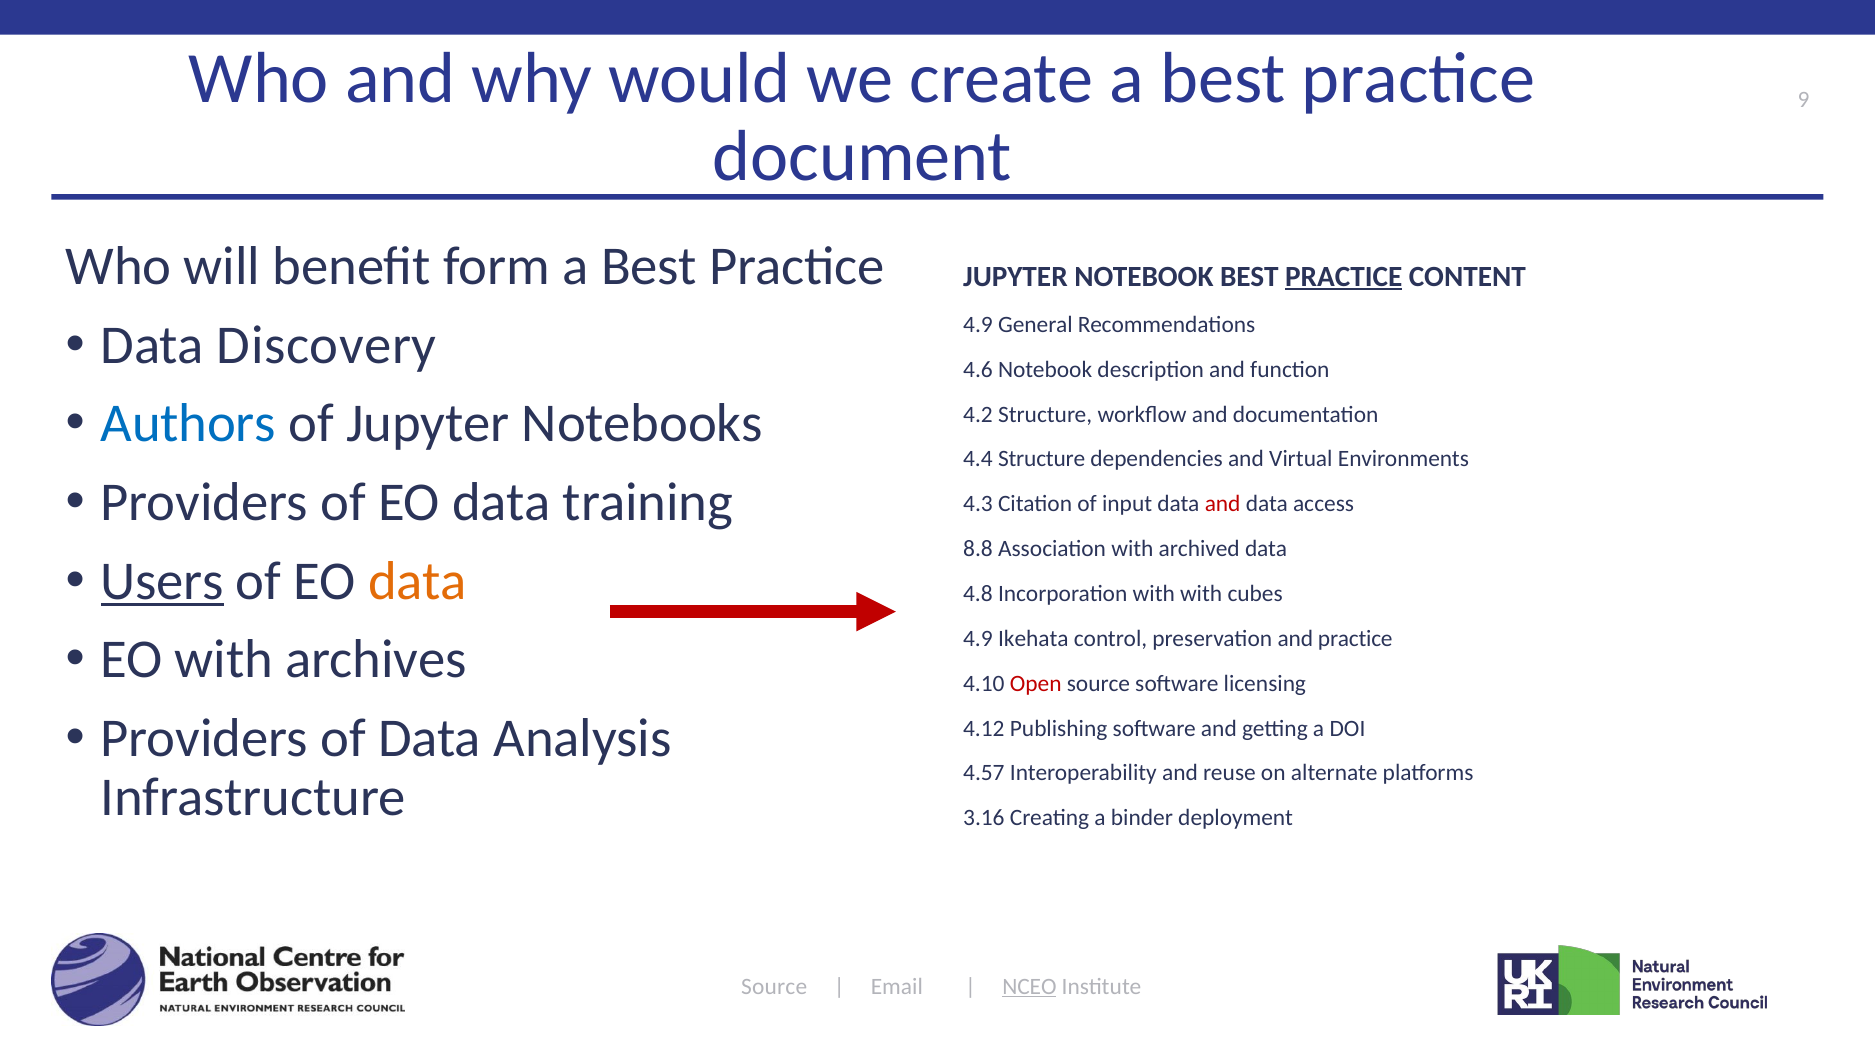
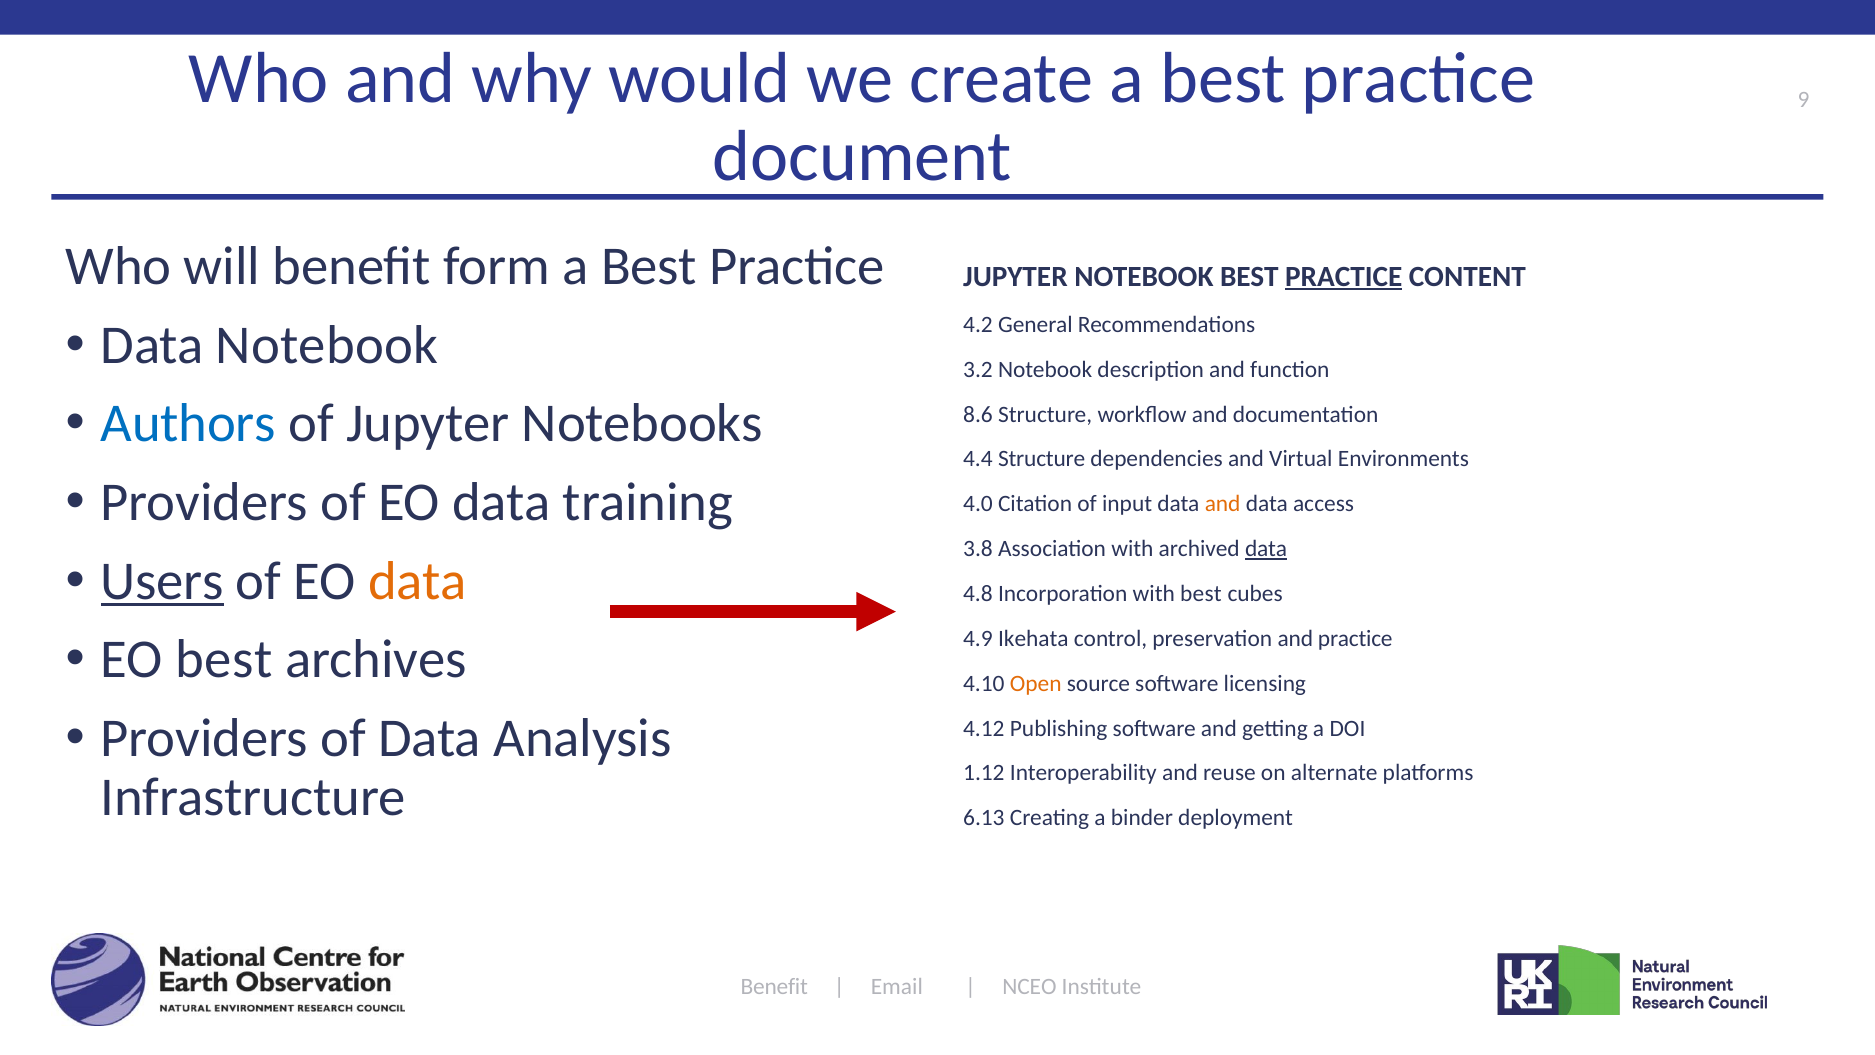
4.9: 4.9 -> 4.2 (978, 325)
Data Discovery: Discovery -> Notebook (327, 345)
4.6: 4.6 -> 3.2 (978, 369)
4.2: 4.2 -> 8.6 (978, 414)
4.3: 4.3 -> 4.0 (978, 504)
and colour: red -> orange (1223, 504)
8.8: 8.8 -> 3.8 (978, 549)
data underline: none -> present (1266, 549)
with with: with -> best (1201, 594)
EO with: with -> best (224, 660)
Open colour: red -> orange (1036, 683)
4.57: 4.57 -> 1.12 (984, 773)
3.16: 3.16 -> 6.13 (984, 818)
Source: Source -> Benefit (774, 986)
NCEO underline: present -> none (1029, 986)
